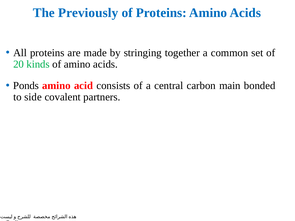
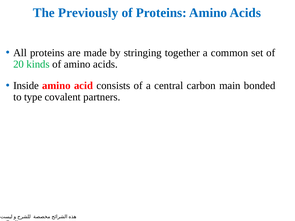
Ponds: Ponds -> Inside (26, 86)
side: side -> type (33, 97)
